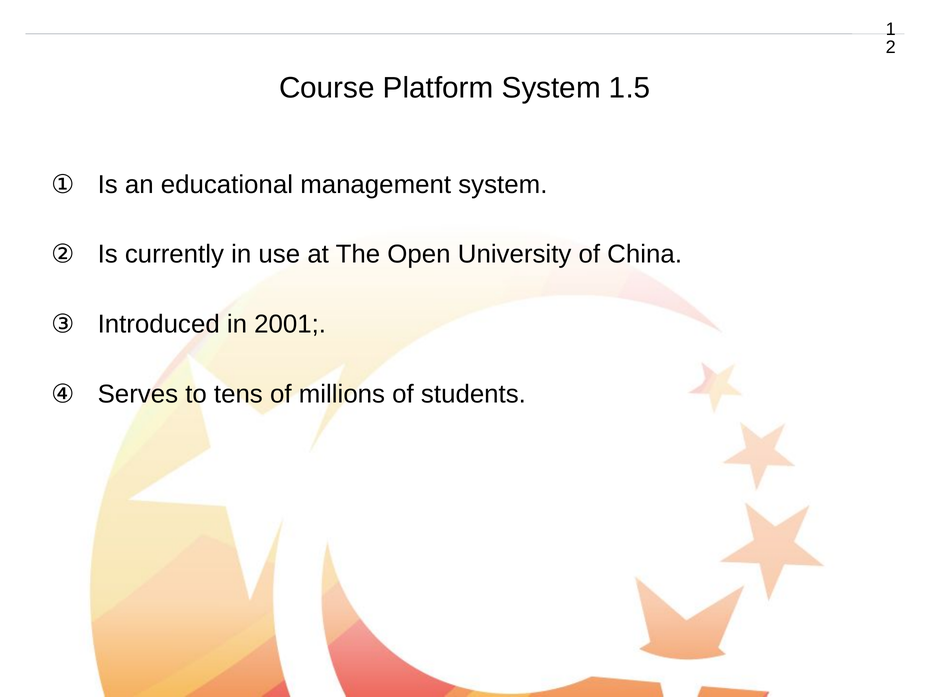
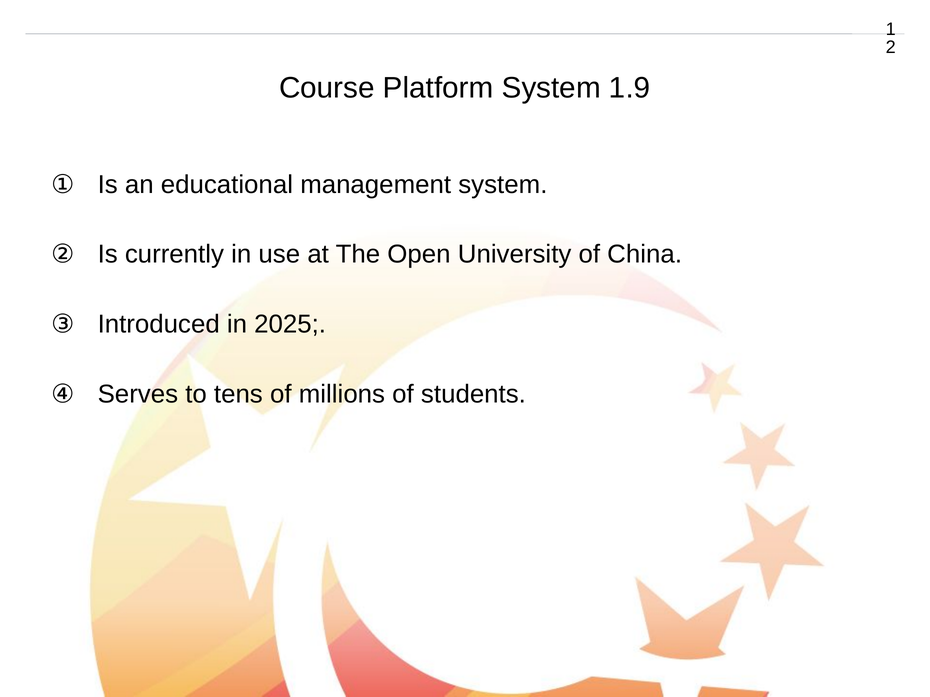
1.5: 1.5 -> 1.9 (630, 88)
2001: 2001 -> 2025 (290, 324)
